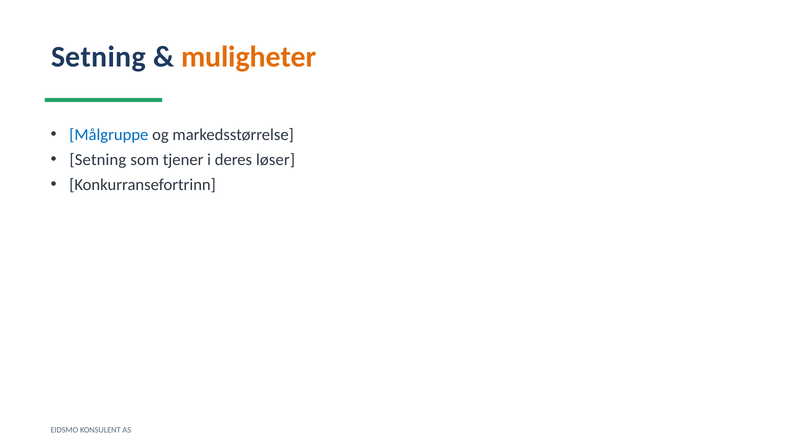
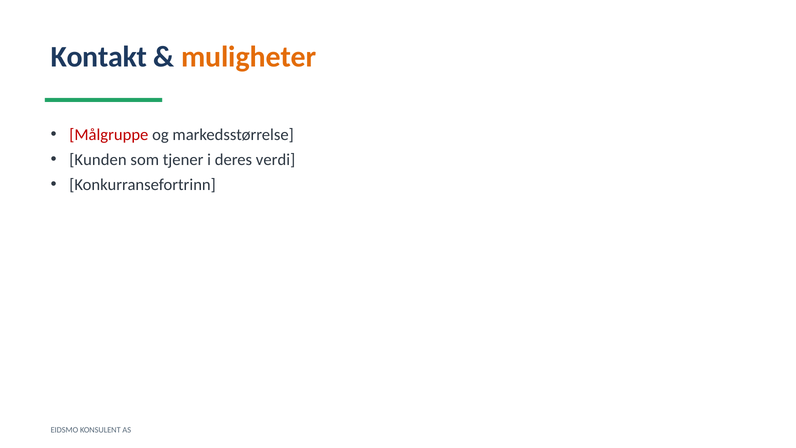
Setning: Setning -> Kontakt (99, 57)
Målgruppe colour: blue -> red (109, 135)
Setning: Setning -> Kunden (98, 160)
løser: løser -> verdi (276, 160)
